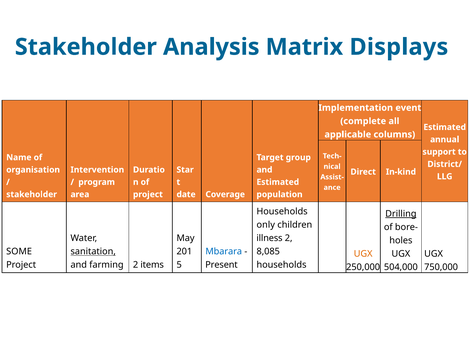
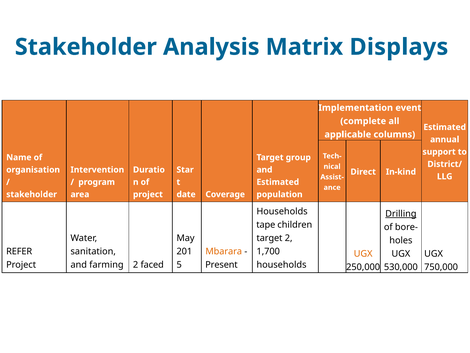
only: only -> tape (266, 225)
illness: illness -> target (269, 238)
SOME: SOME -> REFER (19, 251)
sanitation underline: present -> none (93, 251)
Mbarara colour: blue -> orange (224, 251)
8,085: 8,085 -> 1,700 (268, 251)
items: items -> faced (152, 265)
504,000: 504,000 -> 530,000 (401, 267)
